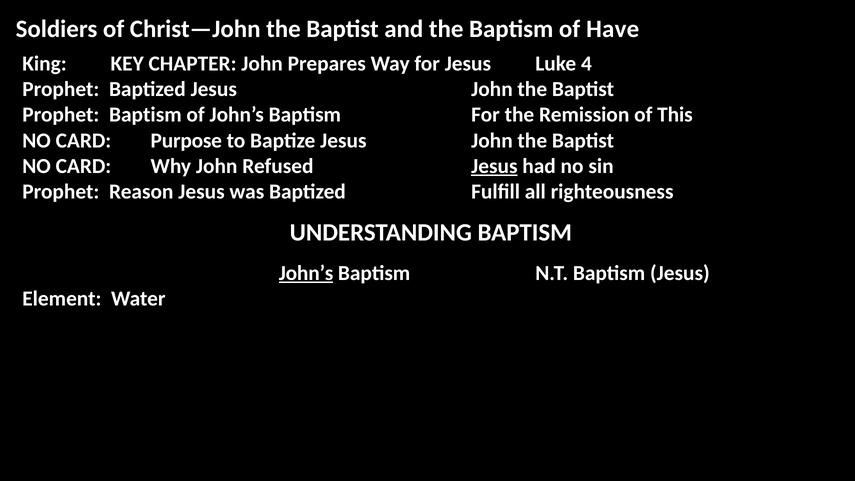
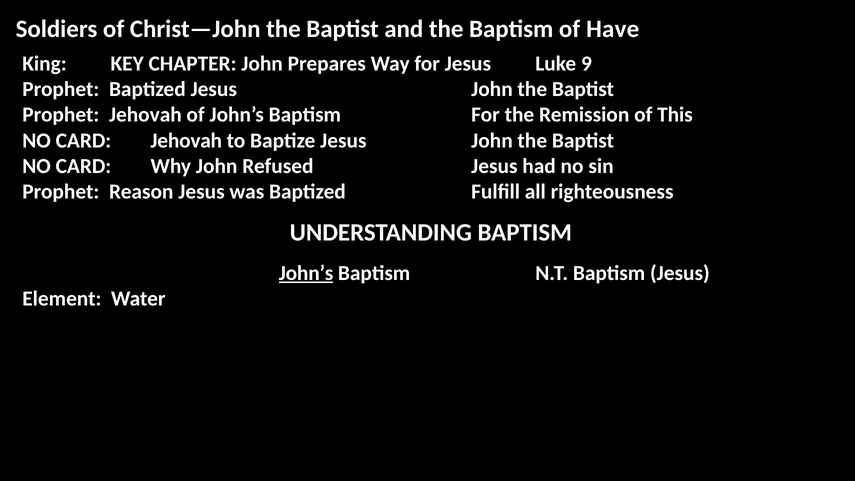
4: 4 -> 9 (586, 64)
Prophet Baptism: Baptism -> Jehovah (145, 115)
CARD Purpose: Purpose -> Jehovah (186, 140)
Jesus underline: present -> none (494, 166)
